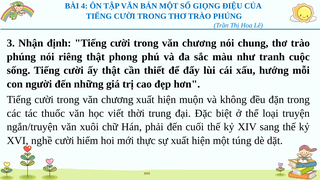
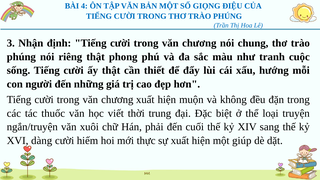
nghề: nghề -> dàng (42, 141)
túng: túng -> giúp (242, 141)
